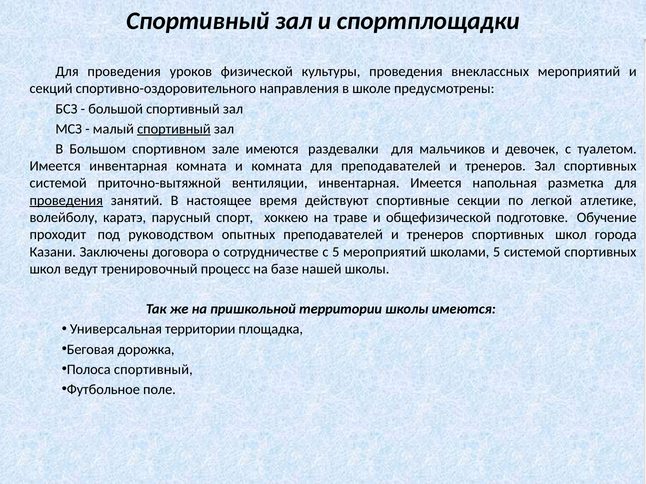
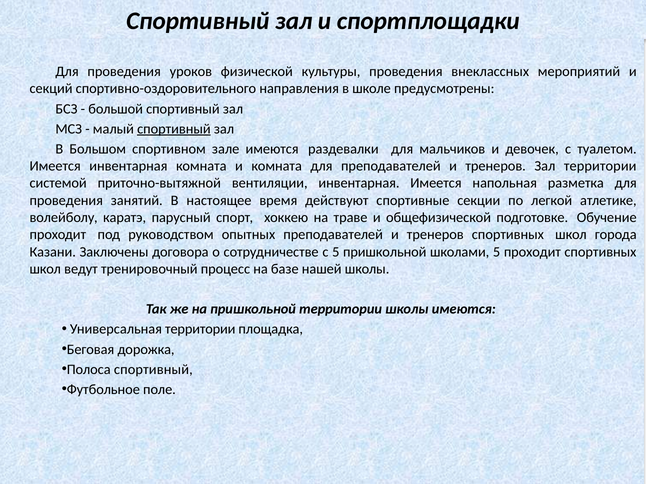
Зал спортивных: спортивных -> территории (600, 166)
проведения underline: present -> none (66, 201)
5 мероприятий: мероприятий -> пришкольной (385, 252)
5 системой: системой -> проходит (532, 252)
